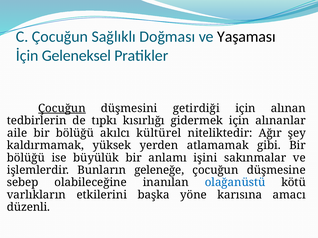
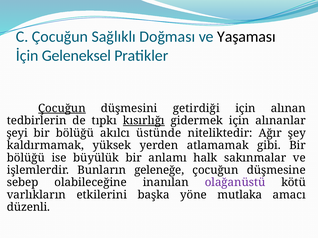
kısırlığı underline: none -> present (144, 121)
aile: aile -> şeyi (17, 133)
kültürel: kültürel -> üstünde (159, 133)
işini: işini -> halk (205, 158)
olağanüstü colour: blue -> purple (235, 183)
karısına: karısına -> mutlaka (240, 195)
